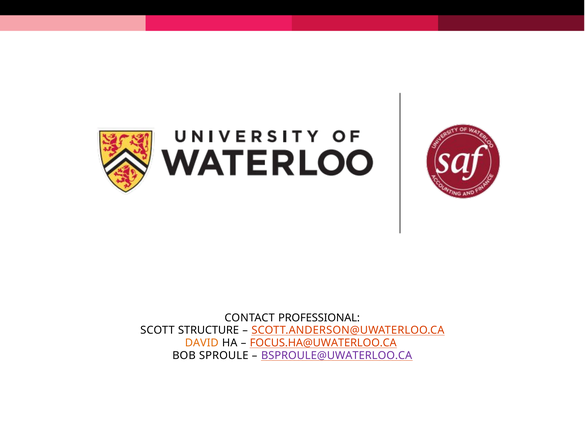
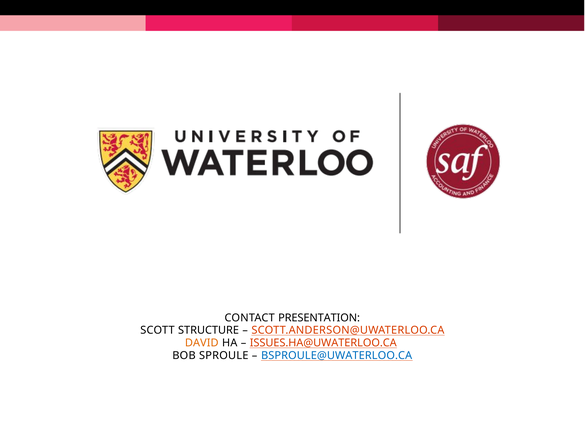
PROFESSIONAL: PROFESSIONAL -> PRESENTATION (319, 318)
FOCUS.HA@UWATERLOO.CA: FOCUS.HA@UWATERLOO.CA -> ISSUES.HA@UWATERLOO.CA (323, 343)
BSPROULE@UWATERLOO.CA colour: purple -> blue (337, 356)
